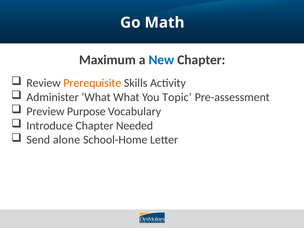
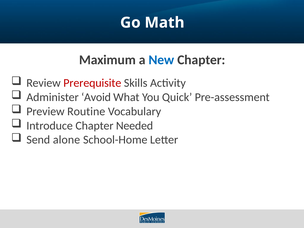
Prerequisite colour: orange -> red (92, 83)
Administer What: What -> Avoid (96, 97)
Topic: Topic -> Quick (177, 97)
Purpose: Purpose -> Routine (86, 111)
